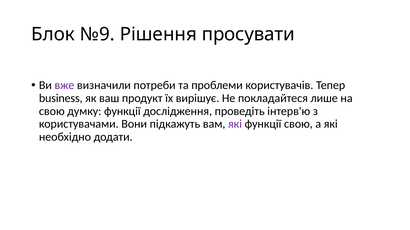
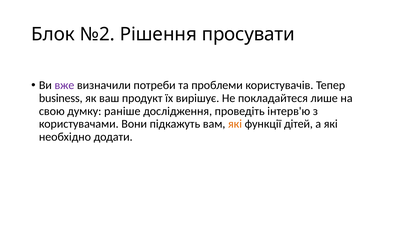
№9: №9 -> №2 (97, 34)
думку функції: функції -> раніше (122, 111)
які colour: purple -> orange (235, 124)
функції свою: свою -> дітей (298, 124)
